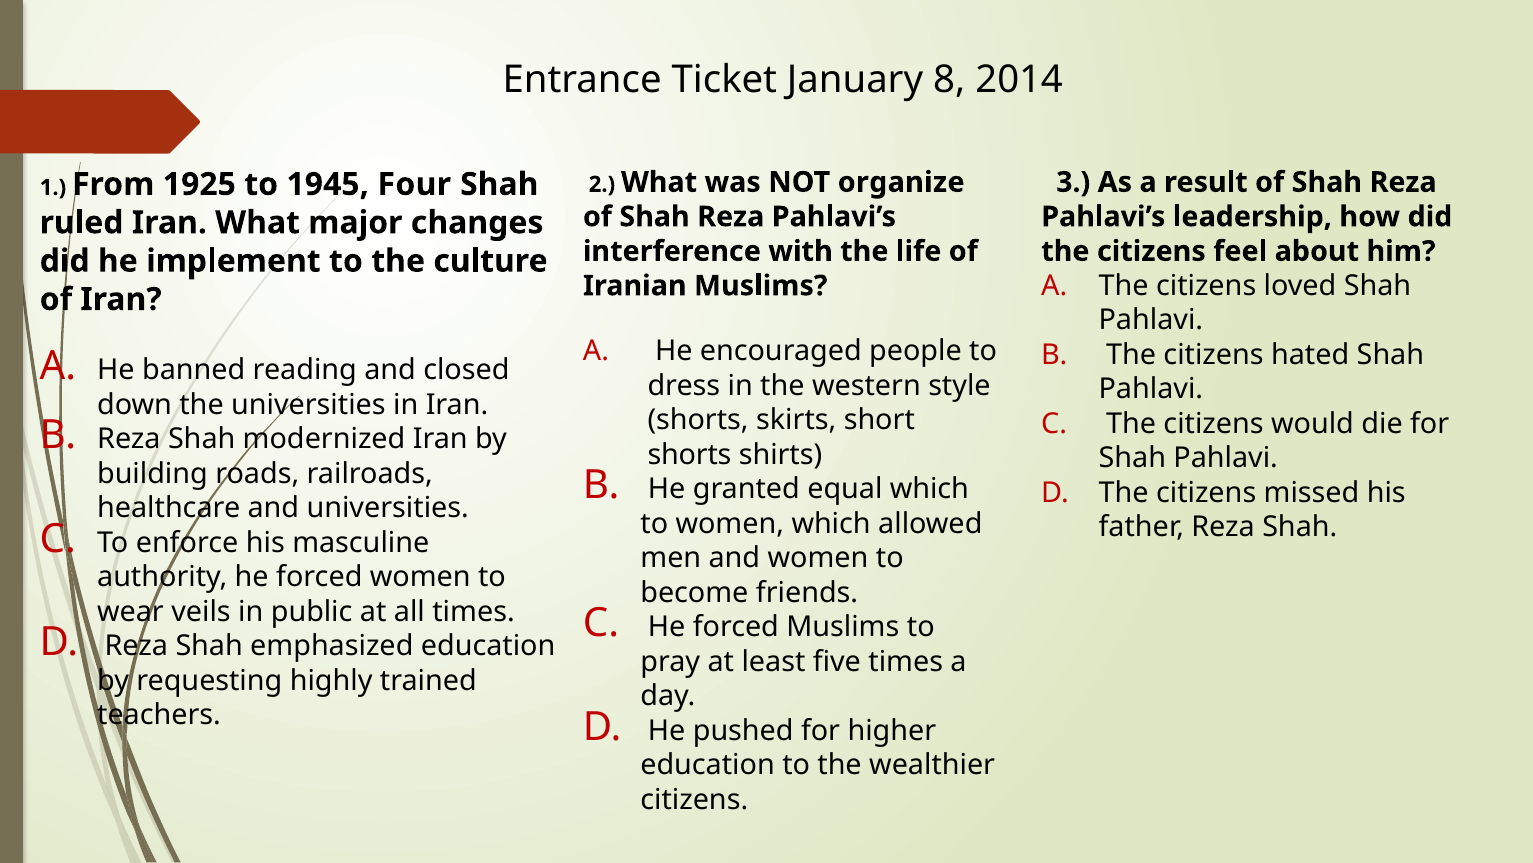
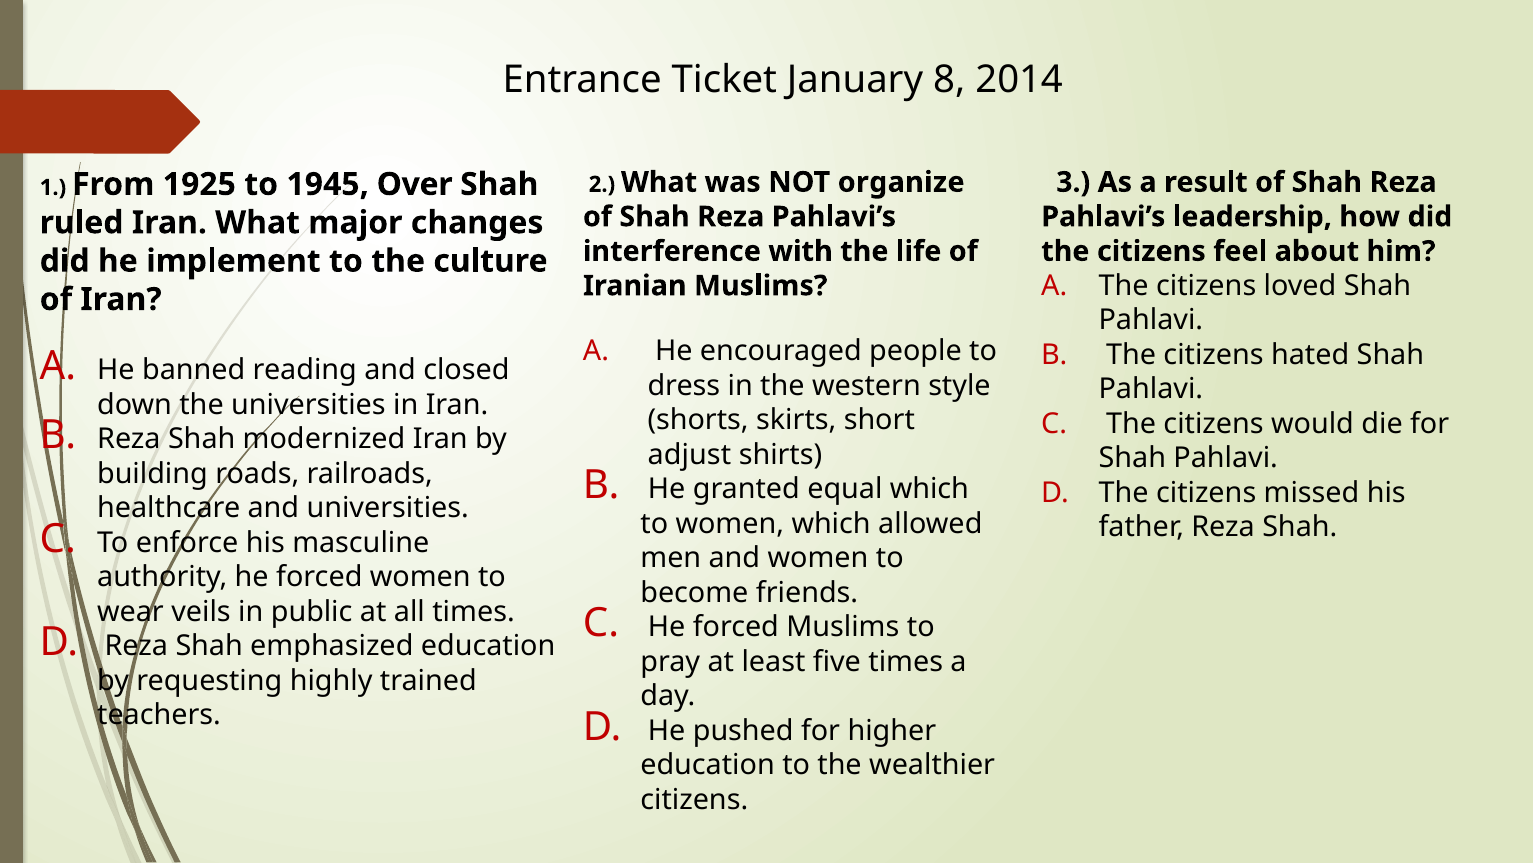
Four: Four -> Over (415, 184)
shorts: shorts -> adjust (689, 454)
